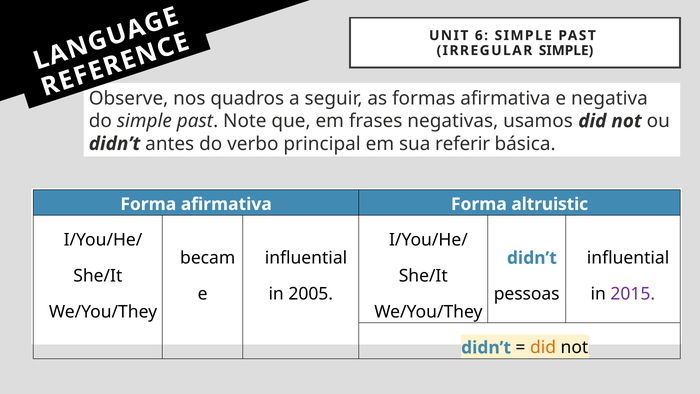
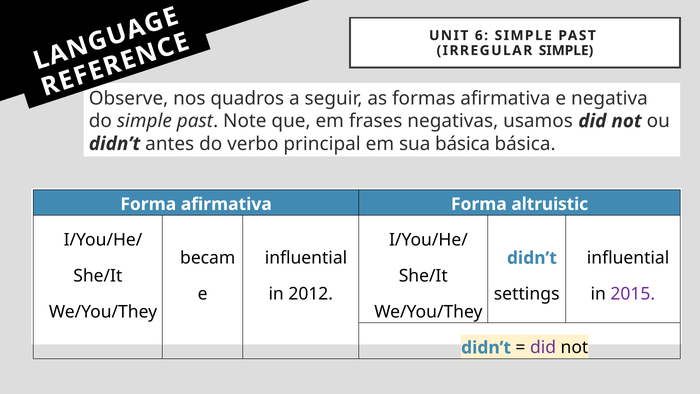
sua referir: referir -> básica (463, 144)
2005: 2005 -> 2012 (311, 294)
pessoas: pessoas -> settings (527, 294)
did colour: orange -> purple (543, 347)
